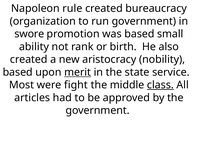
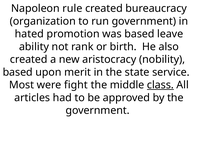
swore: swore -> hated (29, 34)
small: small -> leave (170, 34)
merit underline: present -> none (78, 72)
